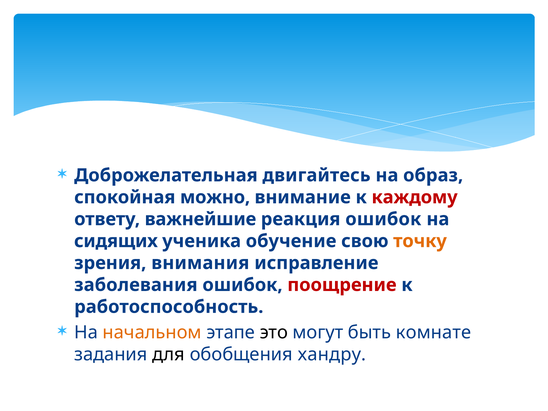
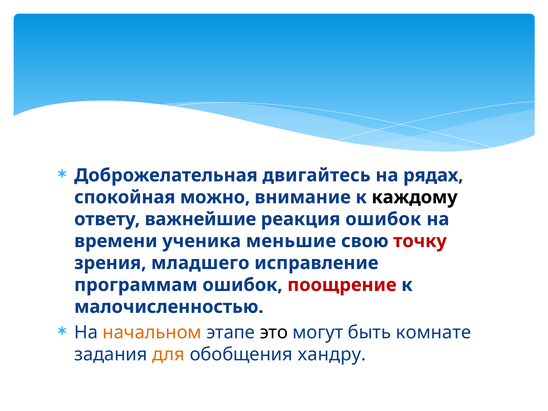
образ: образ -> рядах (433, 175)
каждому colour: red -> black (415, 197)
сидящих: сидящих -> времени (116, 241)
обучение: обучение -> меньшие (291, 241)
точку colour: orange -> red (420, 241)
внимания: внимания -> младшего (200, 263)
заболевания: заболевания -> программам (136, 285)
работоспособность: работоспособность -> малочисленностью (169, 307)
для colour: black -> orange (169, 354)
